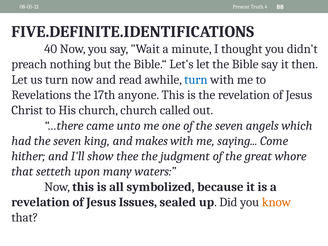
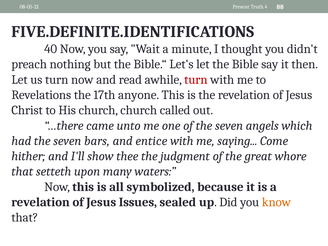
turn colour: blue -> red (196, 80)
king: king -> bars (97, 141)
makes: makes -> entice (151, 141)
